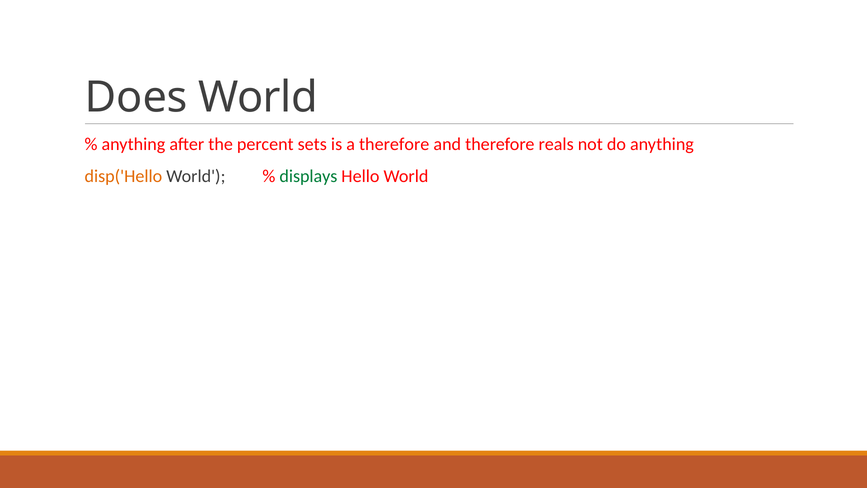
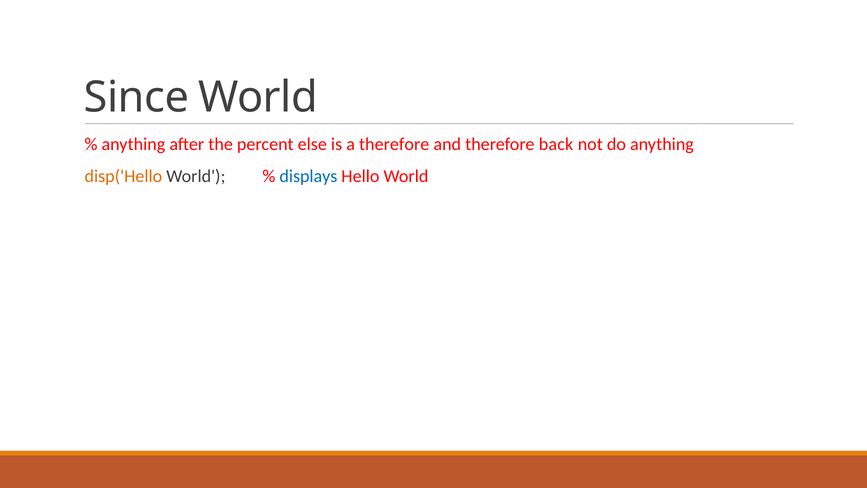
Does: Does -> Since (136, 97)
sets: sets -> else (312, 144)
reals: reals -> back (556, 144)
displays colour: green -> blue (308, 176)
